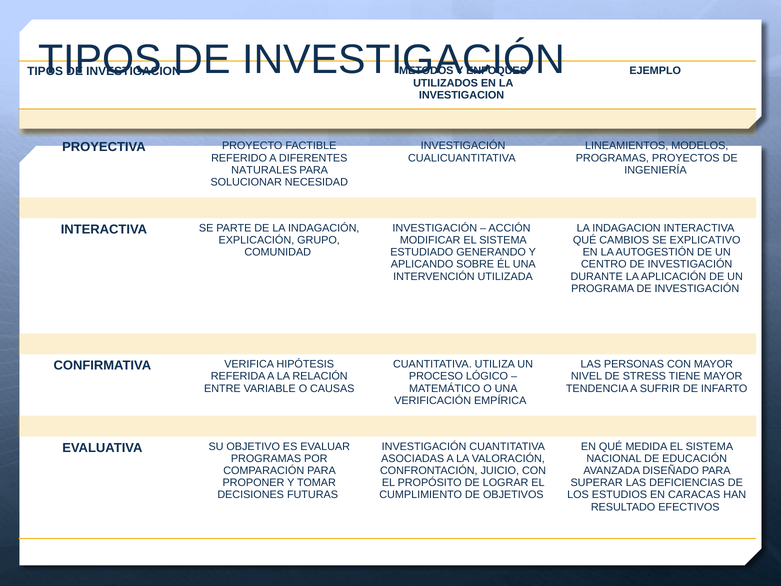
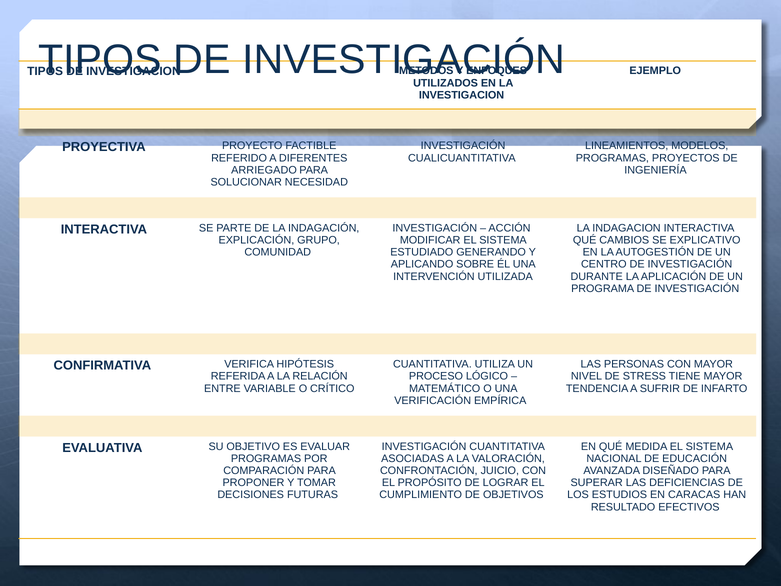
NATURALES: NATURALES -> ARRIEGADO (264, 170)
CAUSAS: CAUSAS -> CRÍTICO (332, 388)
